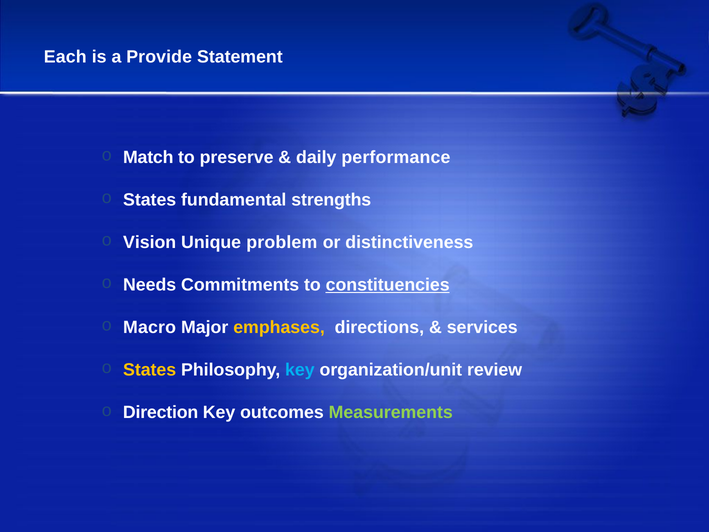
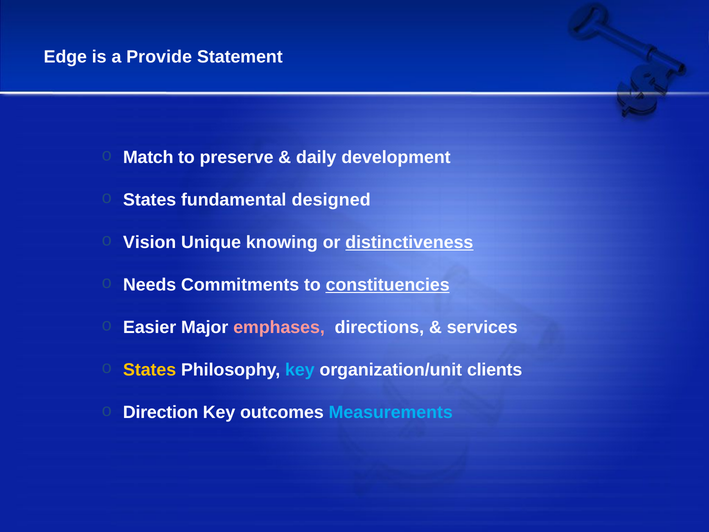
Each: Each -> Edge (65, 57)
performance: performance -> development (396, 157)
strengths: strengths -> designed (331, 200)
problem: problem -> knowing (282, 242)
distinctiveness underline: none -> present (409, 242)
Macro: Macro -> Easier (150, 327)
emphases colour: yellow -> pink (279, 327)
review: review -> clients (495, 370)
Measurements colour: light green -> light blue (391, 412)
